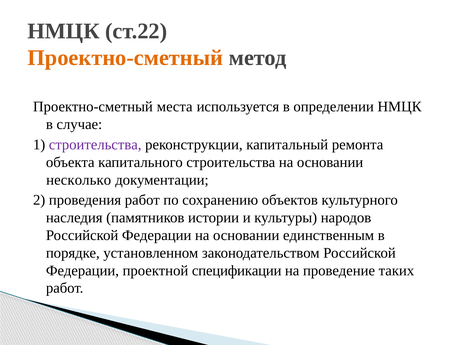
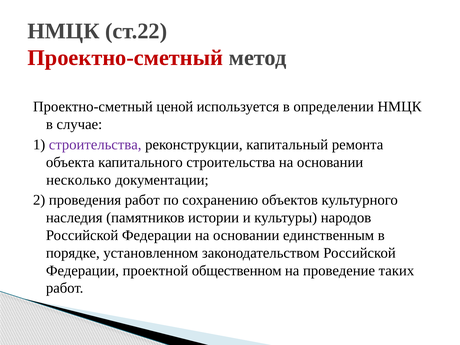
Проектно-сметный colour: orange -> red (125, 58)
места: места -> ценой (175, 107)
спецификации: спецификации -> общественном (237, 271)
